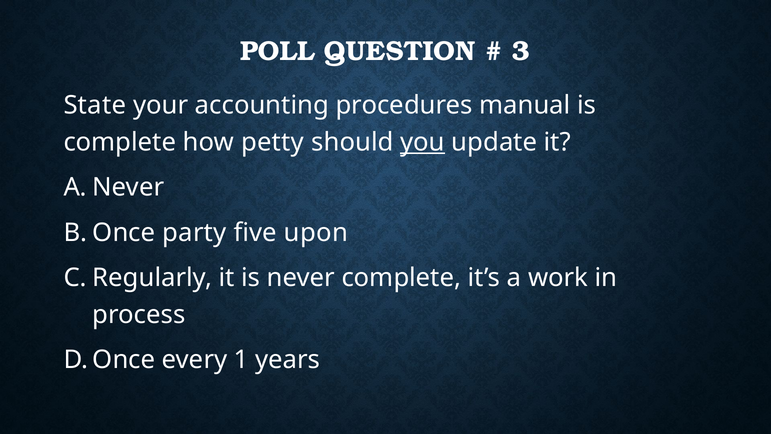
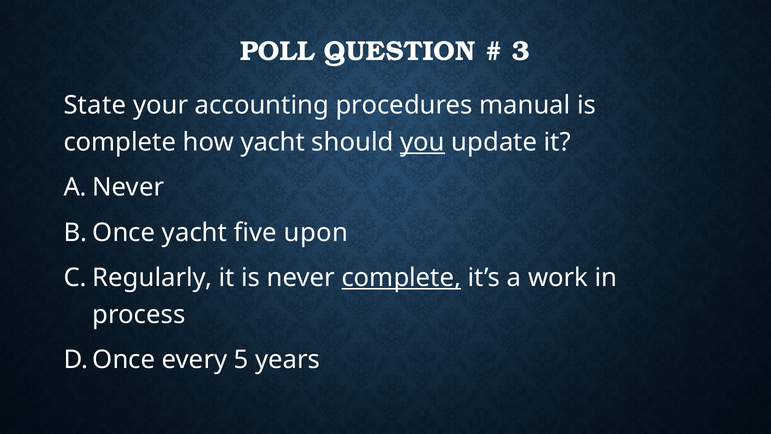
how petty: petty -> yacht (273, 142)
party: party -> yacht (195, 232)
complete underline: none -> present (401, 277)
1: 1 -> 5 (241, 360)
